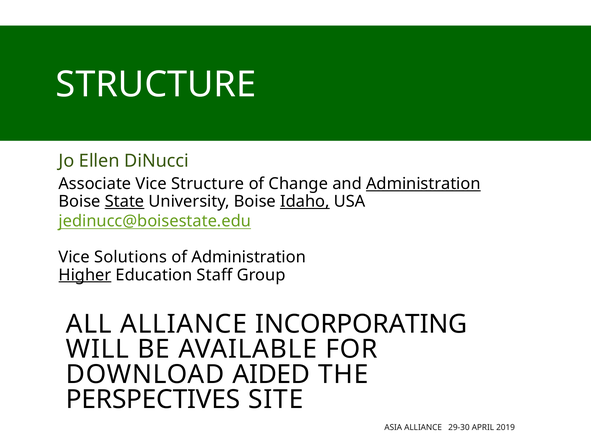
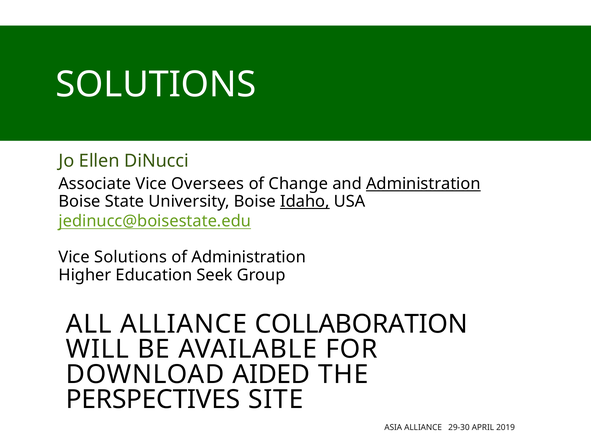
STRUCTURE: STRUCTURE -> SOLUTIONS (156, 85)
Vice Structure: Structure -> Oversees (208, 184)
State underline: present -> none (125, 202)
Higher underline: present -> none (85, 275)
Staff: Staff -> Seek (215, 275)
INCORPORATING: INCORPORATING -> COLLABORATION (361, 324)
